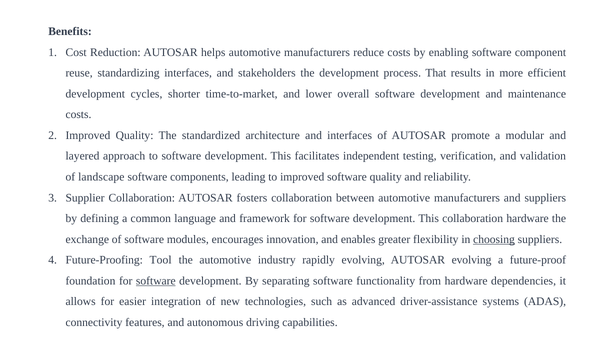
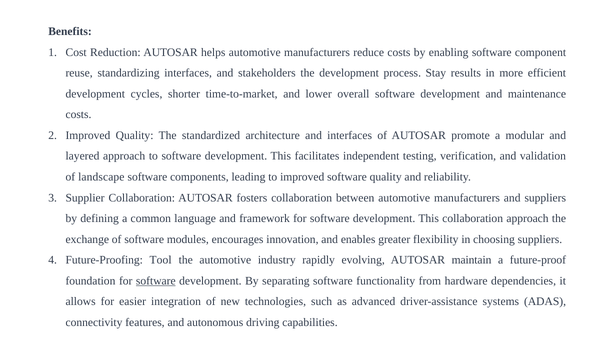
That: That -> Stay (436, 73)
collaboration hardware: hardware -> approach (528, 218)
choosing underline: present -> none (494, 239)
AUTOSAR evolving: evolving -> maintain (472, 260)
